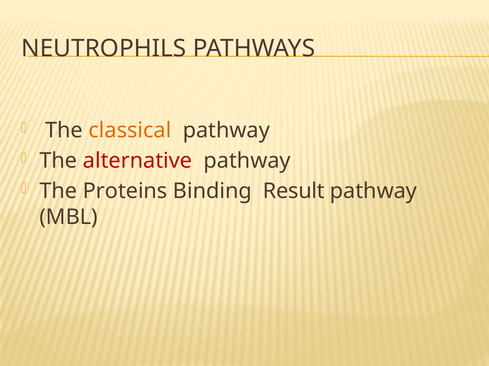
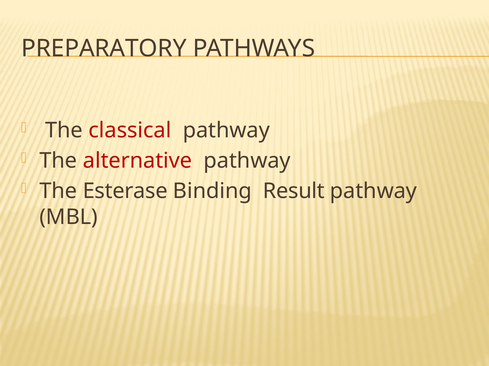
NEUTROPHILS: NEUTROPHILS -> PREPARATORY (104, 49)
classical colour: orange -> red (130, 131)
Proteins: Proteins -> Esterase (125, 191)
